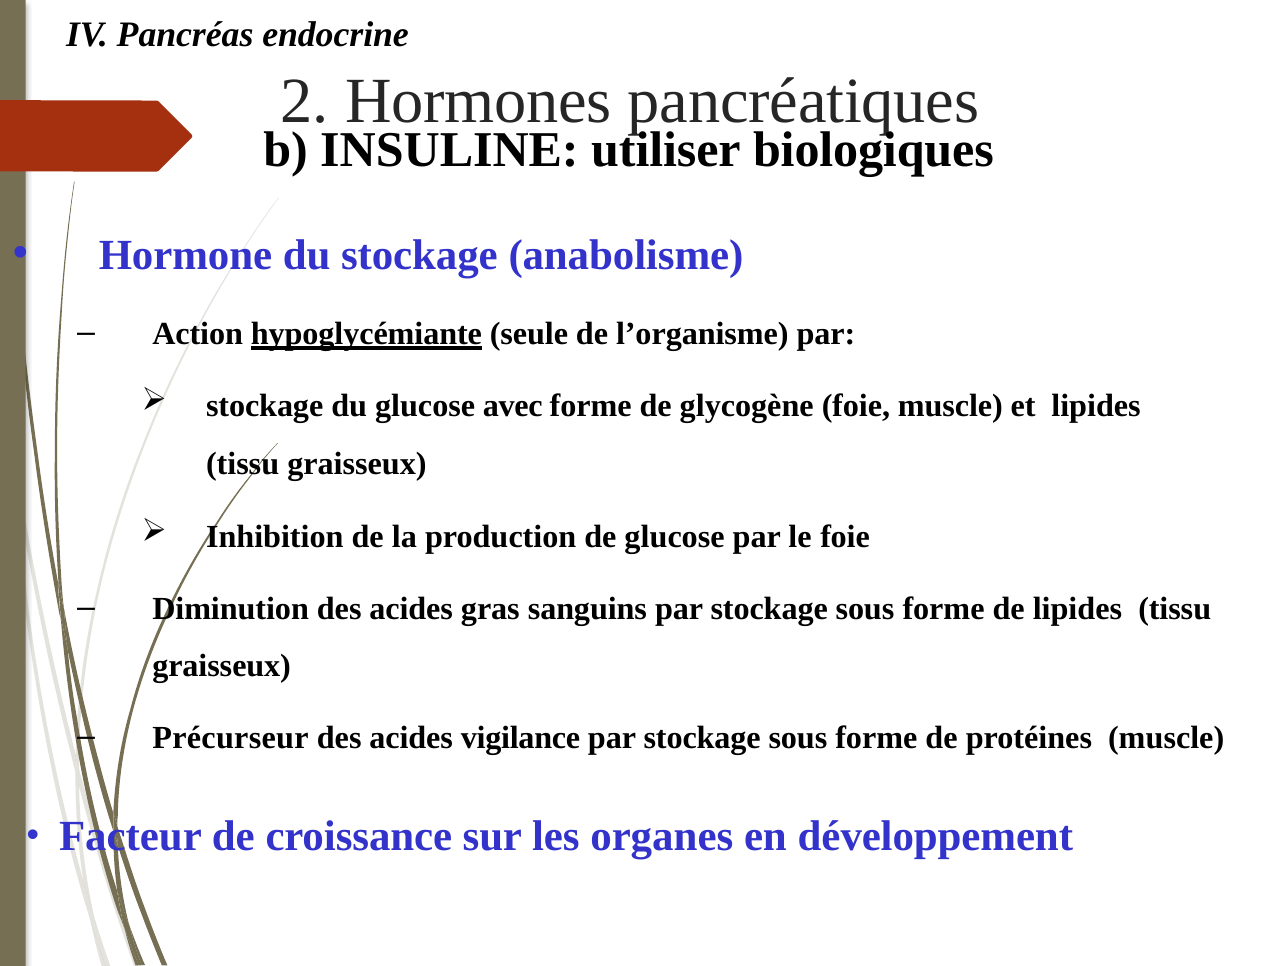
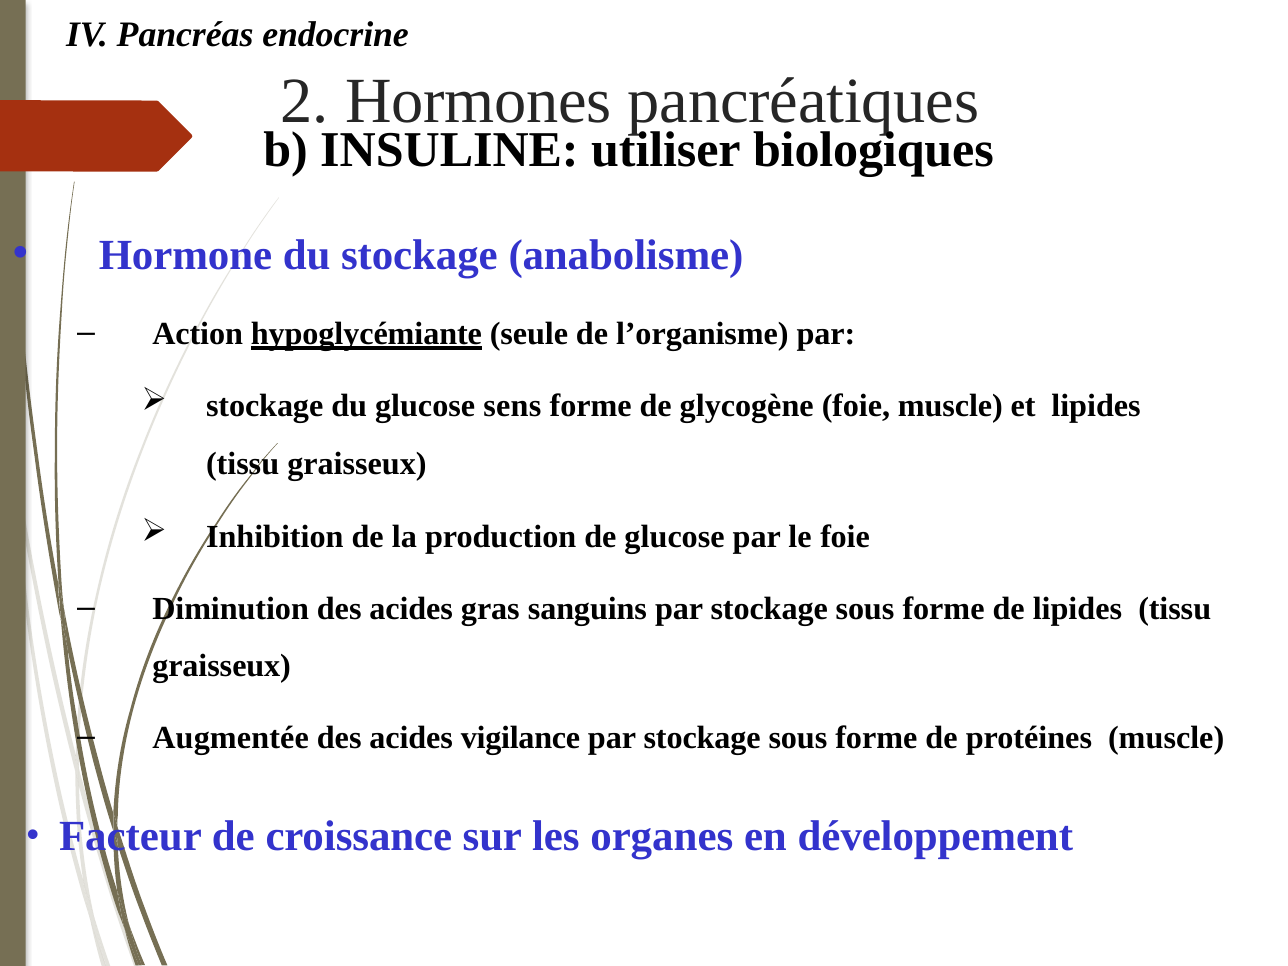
avec: avec -> sens (512, 405)
Précurseur: Précurseur -> Augmentée (231, 738)
